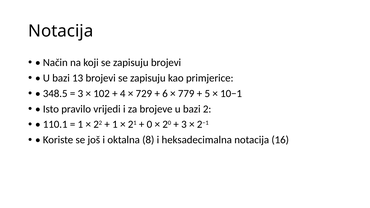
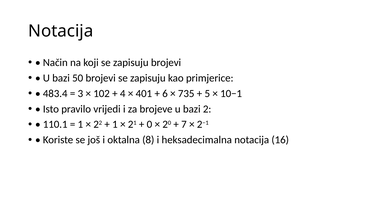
13: 13 -> 50 (78, 78)
348.5: 348.5 -> 483.4 (55, 94)
729: 729 -> 401 (144, 94)
779: 779 -> 735 (186, 94)
3: 3 -> 7 (184, 125)
